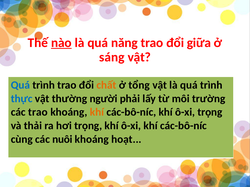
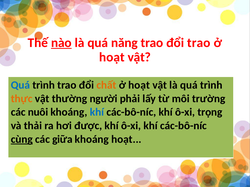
đổi giữa: giữa -> trao (199, 43)
sáng: sáng -> hoạt (112, 57)
tổng: tổng -> hoạt (139, 85)
thực colour: blue -> orange (22, 99)
các trao: trao -> nuôi (38, 112)
khí colour: orange -> blue (97, 112)
hơi trọng: trọng -> được (88, 126)
cùng underline: none -> present (22, 140)
nuôi: nuôi -> giữa (62, 140)
